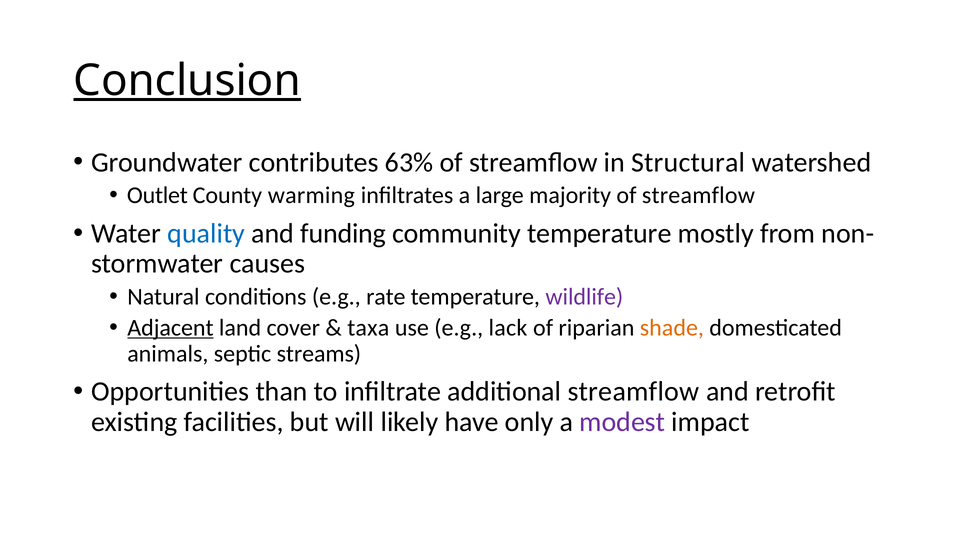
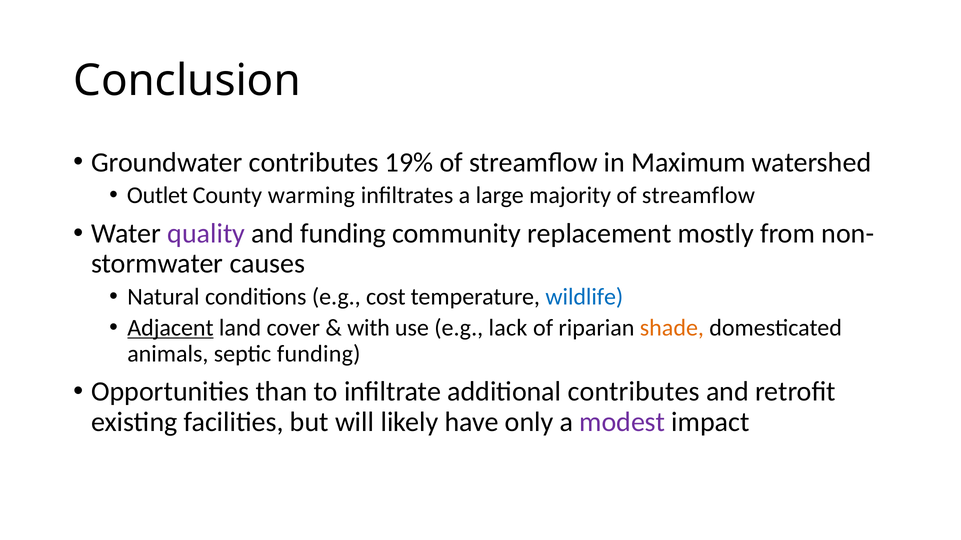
Conclusion underline: present -> none (187, 81)
63%: 63% -> 19% (409, 162)
Structural: Structural -> Maximum (688, 162)
quality colour: blue -> purple (206, 234)
community temperature: temperature -> replacement (599, 234)
rate: rate -> cost (386, 297)
wildlife colour: purple -> blue (584, 297)
taxa: taxa -> with (368, 328)
septic streams: streams -> funding (319, 354)
additional streamflow: streamflow -> contributes (634, 392)
